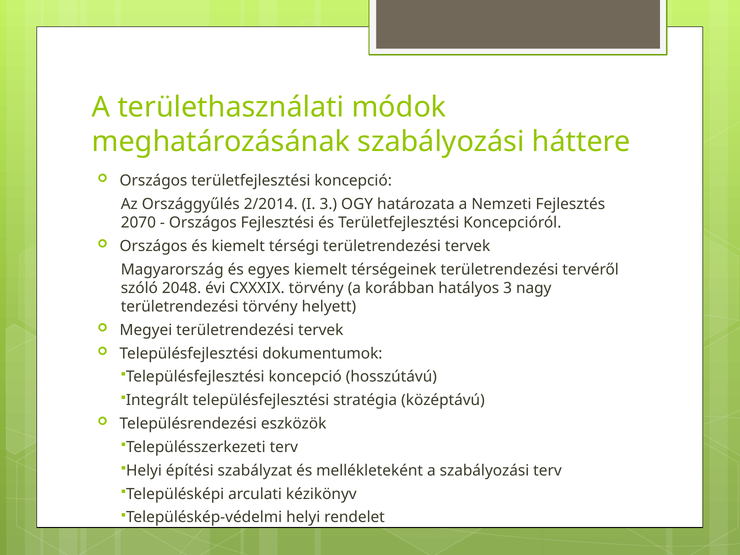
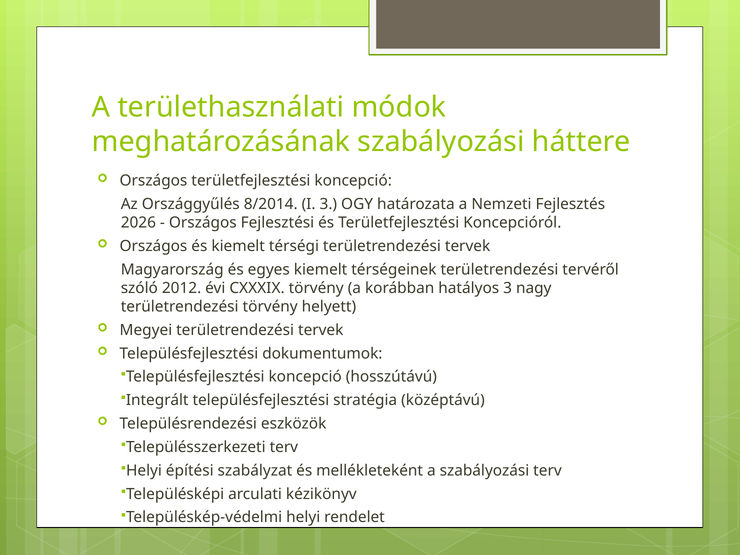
2/2014: 2/2014 -> 8/2014 (271, 204)
2070: 2070 -> 2026 (138, 223)
2048: 2048 -> 2012 (182, 288)
